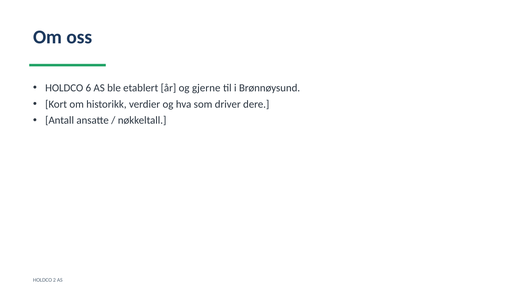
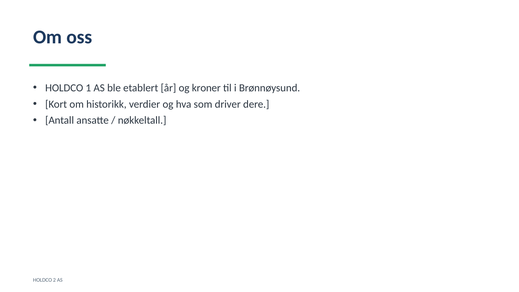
6: 6 -> 1 (88, 88)
gjerne: gjerne -> kroner (206, 88)
